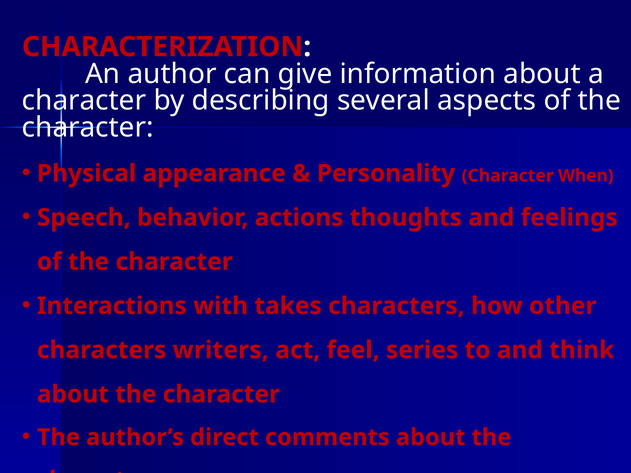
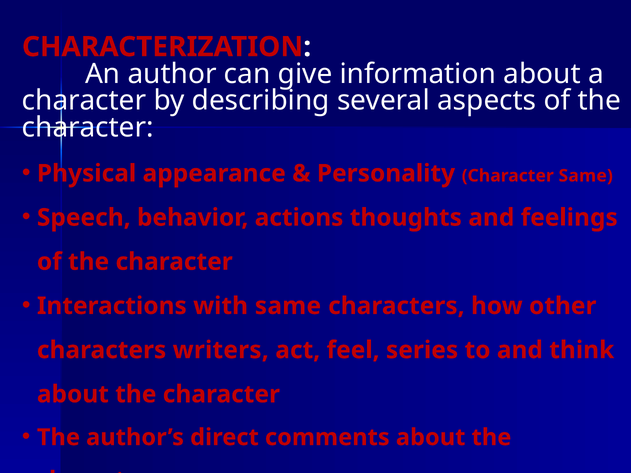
Character When: When -> Same (586, 176)
with takes: takes -> same (288, 306)
